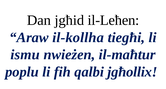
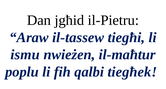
il-Leħen: il-Leħen -> il-Pietru (113, 20)
il-kollha: il-kollha -> il-tassew (78, 38)
jgħollix: jgħollix -> tiegħek (132, 72)
